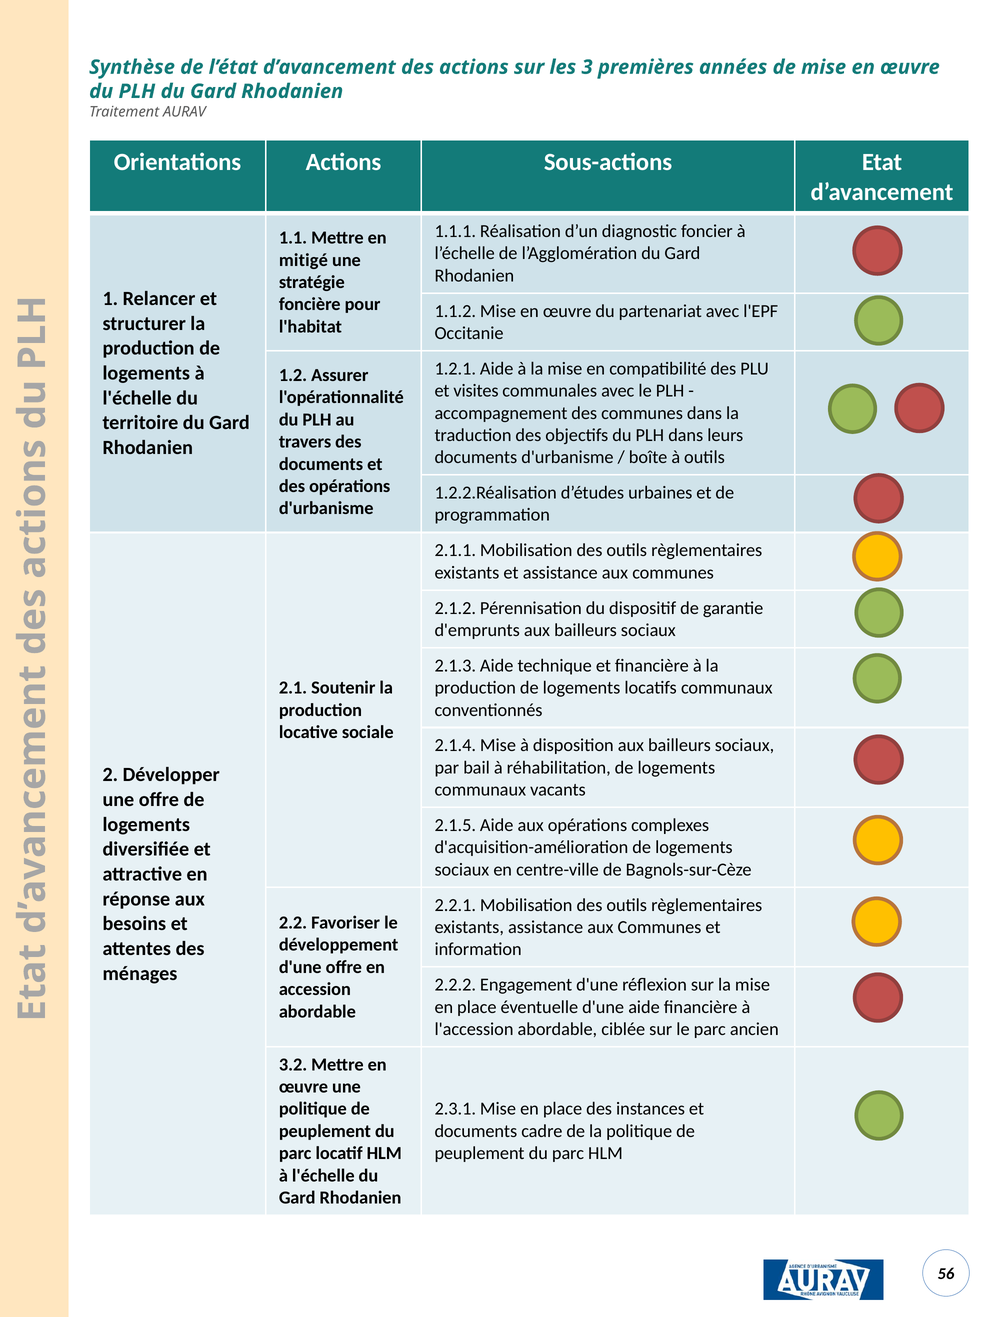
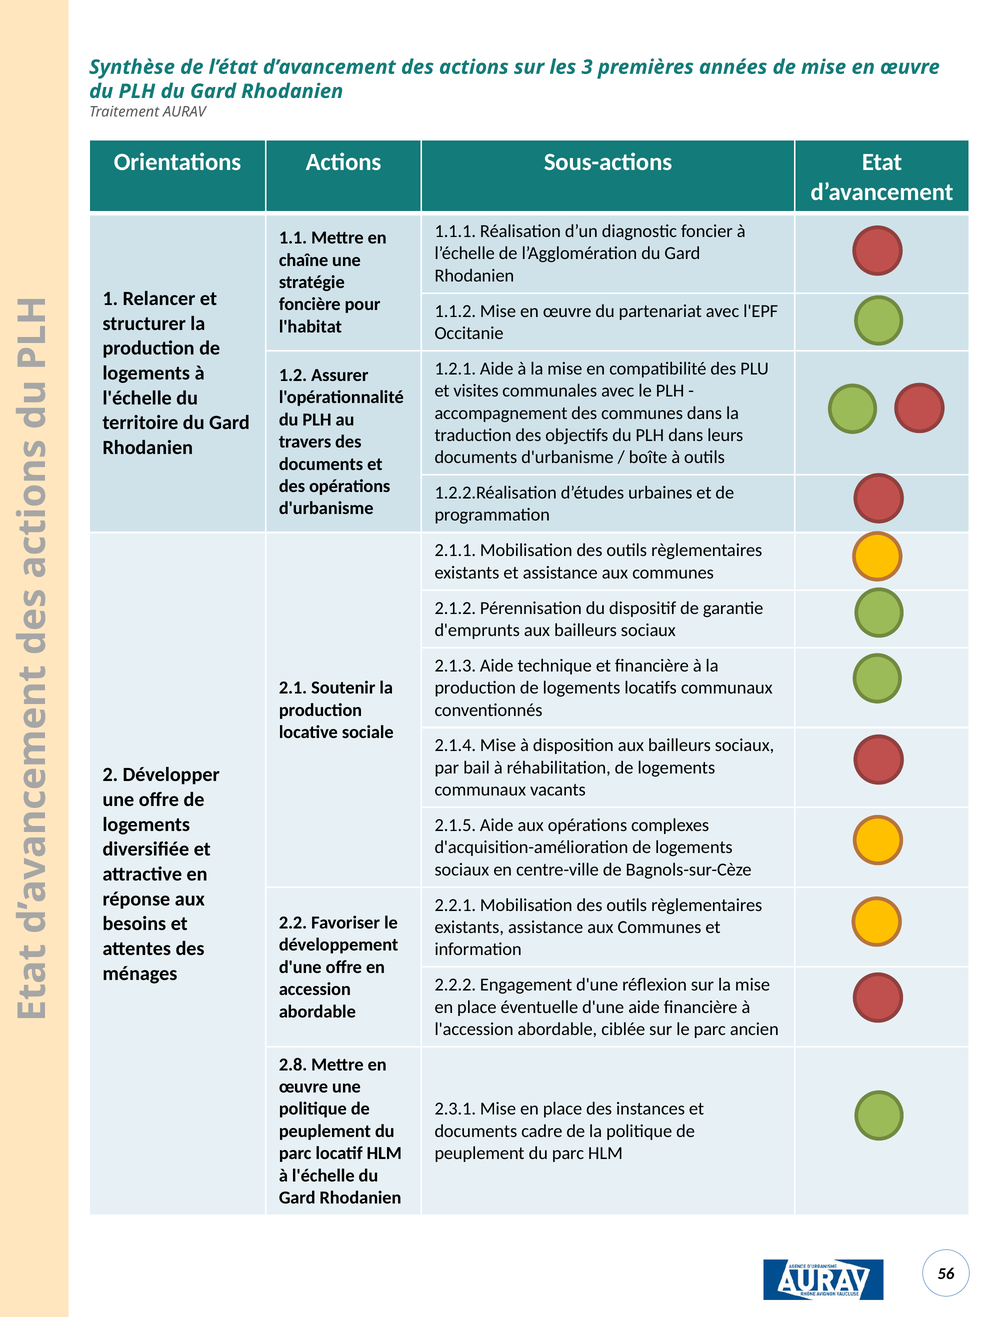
mitigé: mitigé -> chaîne (304, 260)
3.2: 3.2 -> 2.8 (293, 1065)
